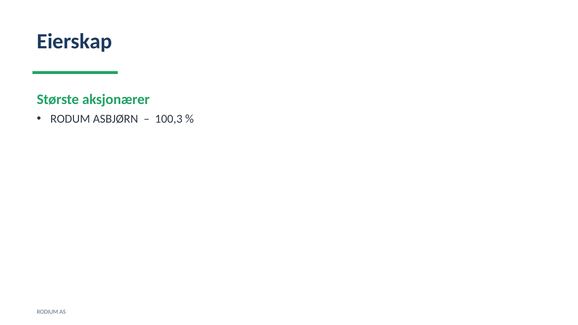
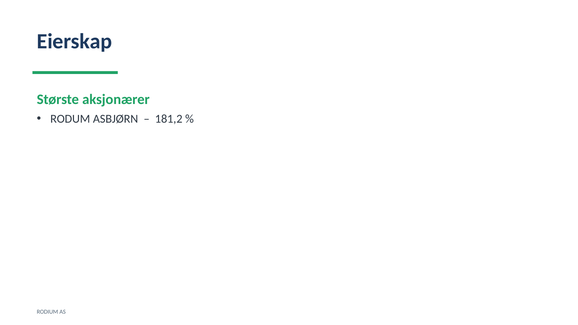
100,3: 100,3 -> 181,2 (169, 119)
